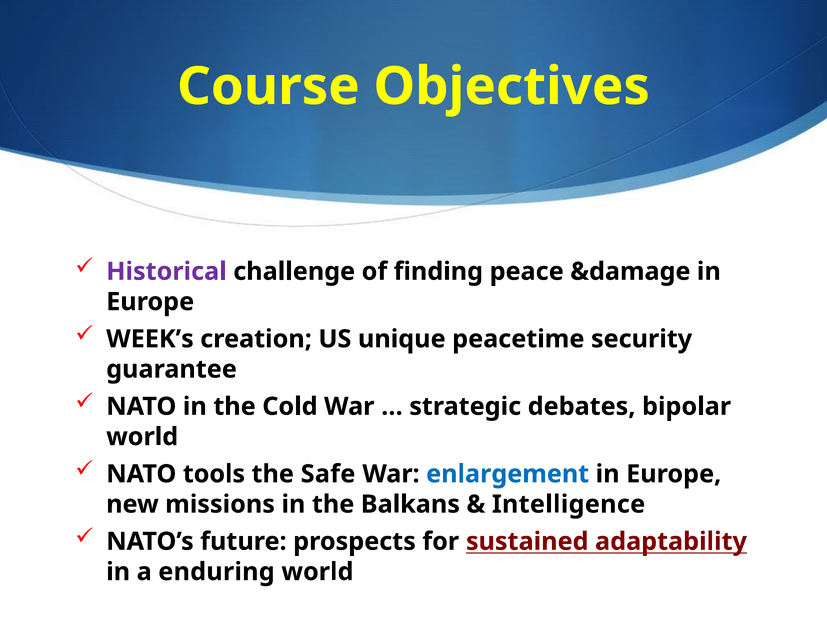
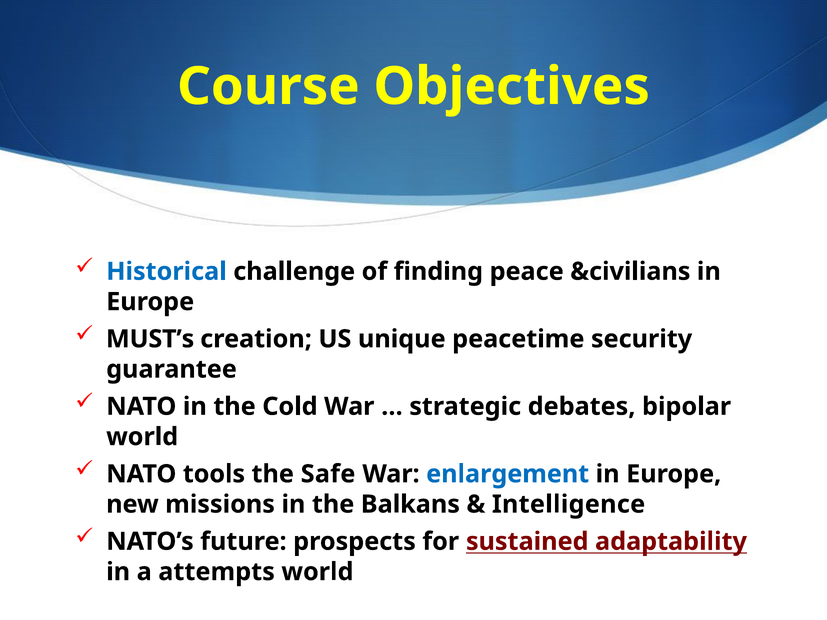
Historical colour: purple -> blue (166, 272)
&damage: &damage -> &civilians (630, 272)
WEEK’s: WEEK’s -> MUST’s (150, 339)
enduring: enduring -> attempts (217, 572)
